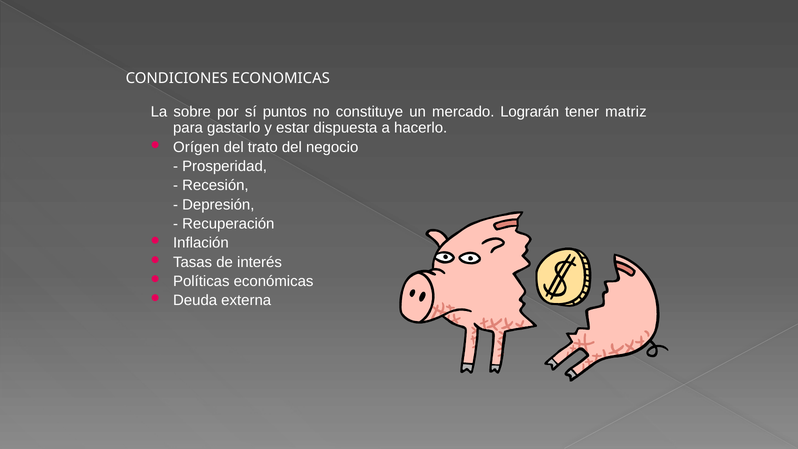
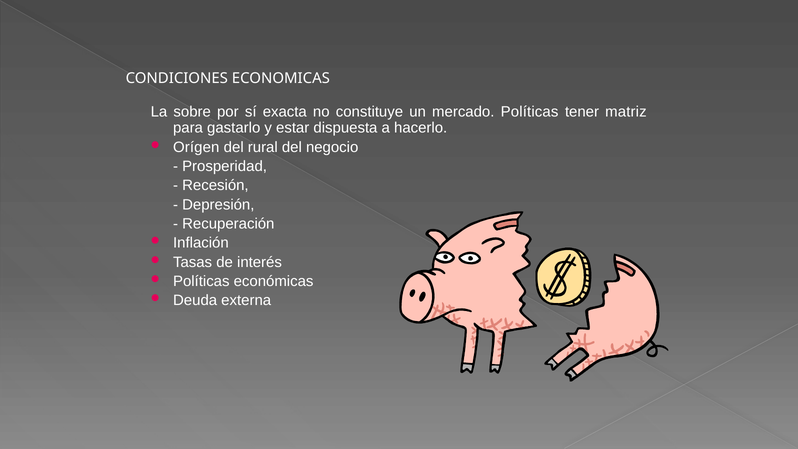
puntos: puntos -> exacta (285, 112)
mercado Lograrán: Lograrán -> Políticas (530, 112)
trato: trato -> rural (263, 147)
